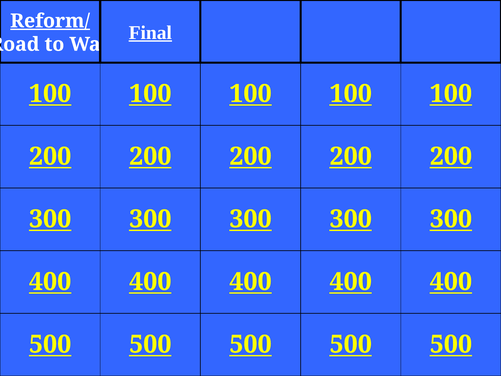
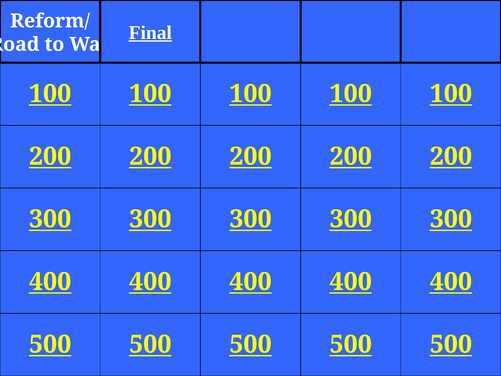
Reform/ underline: present -> none (50, 21)
